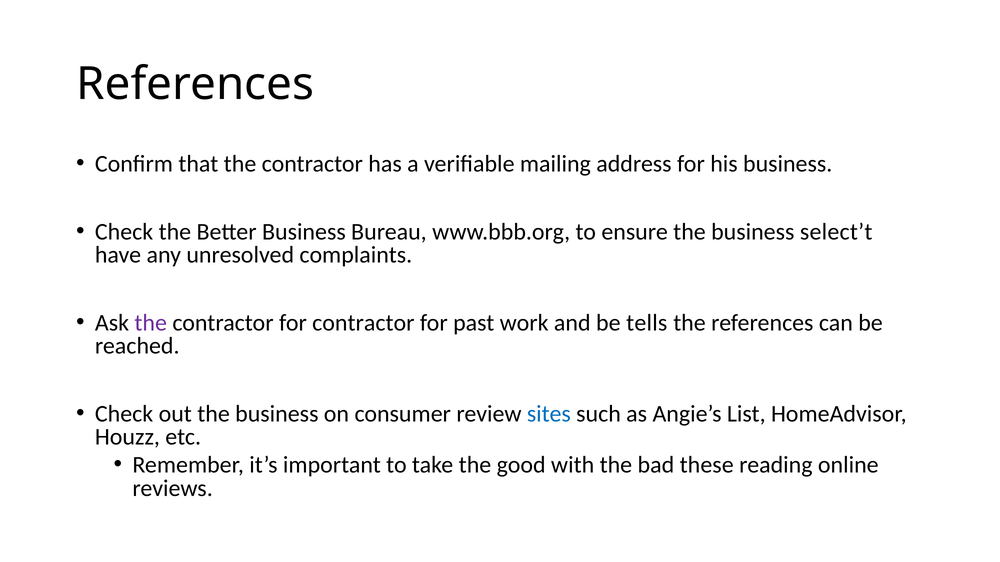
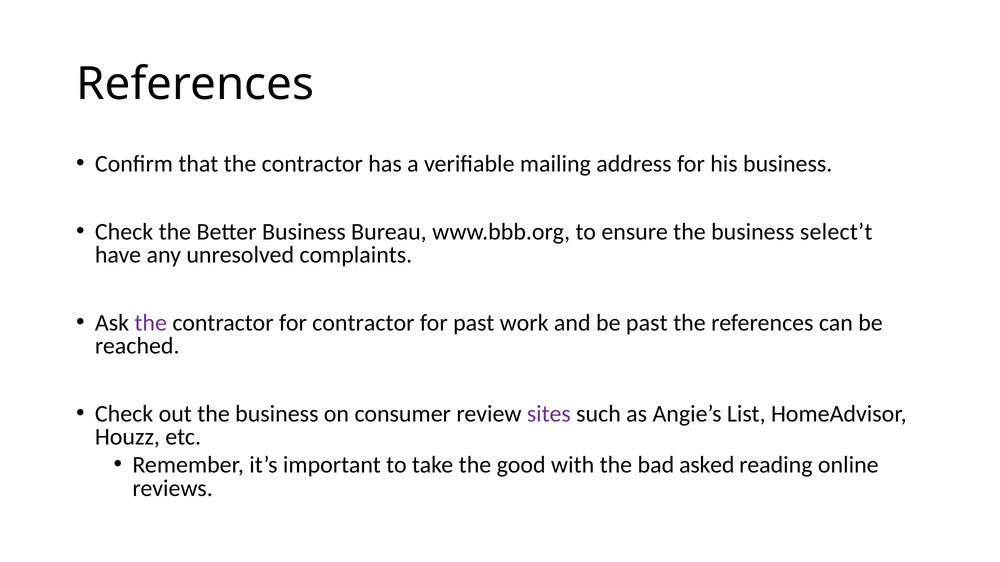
be tells: tells -> past (647, 323)
sites colour: blue -> purple (549, 414)
these: these -> asked (707, 465)
